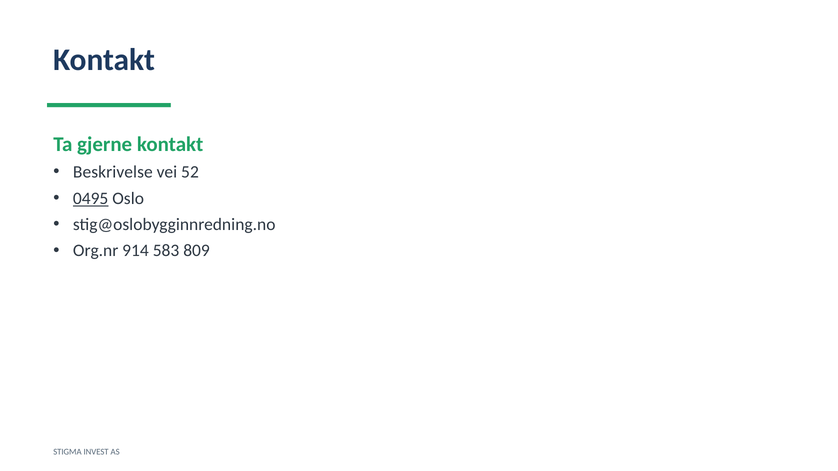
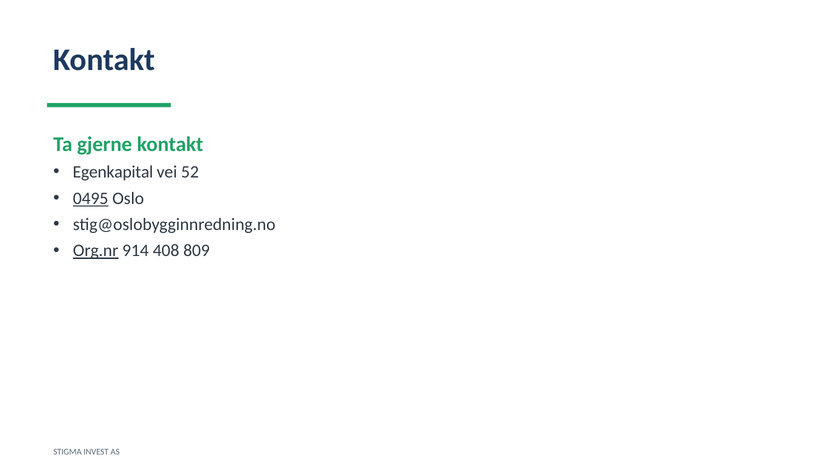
Beskrivelse: Beskrivelse -> Egenkapital (113, 172)
Org.nr underline: none -> present (96, 251)
583: 583 -> 408 (166, 251)
